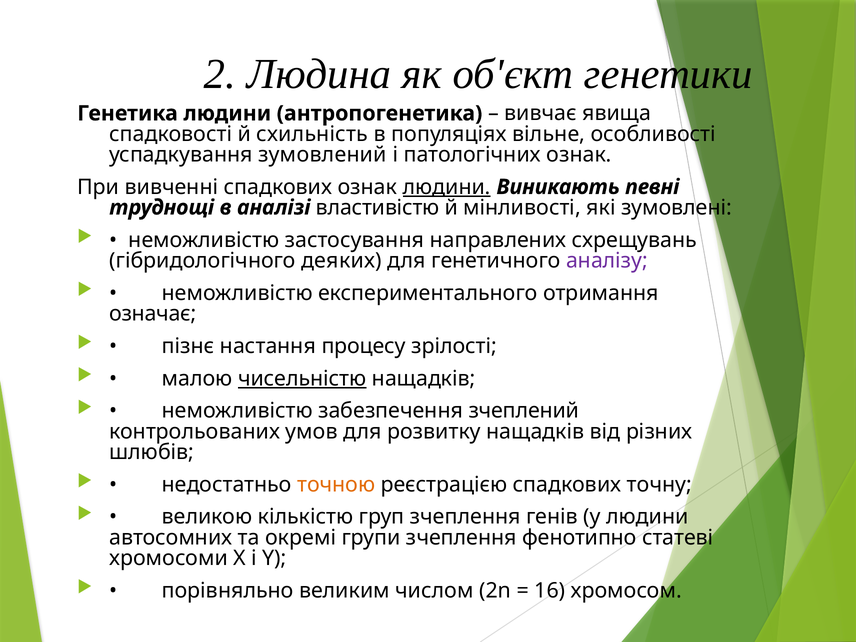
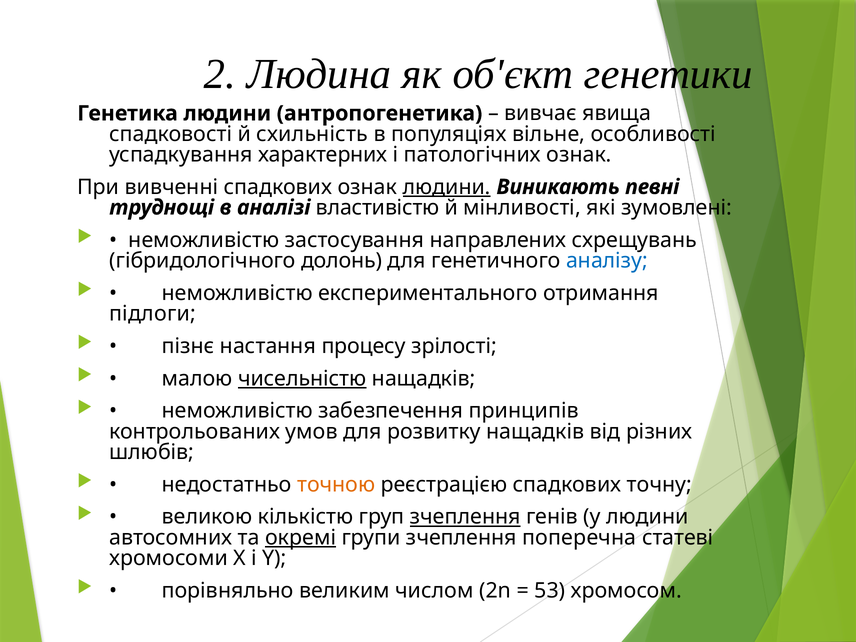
зумовлений: зумовлений -> характерних (323, 154)
деяких: деяких -> долонь (342, 261)
аналізу colour: purple -> blue (607, 261)
означає: означає -> підлоги (153, 314)
зчеплений: зчеплений -> принципів (524, 411)
зчеплення underline: none -> present (465, 517)
окремі underline: none -> present (301, 537)
фенотипно: фенотипно -> поперечна (579, 537)
16: 16 -> 53 (550, 590)
